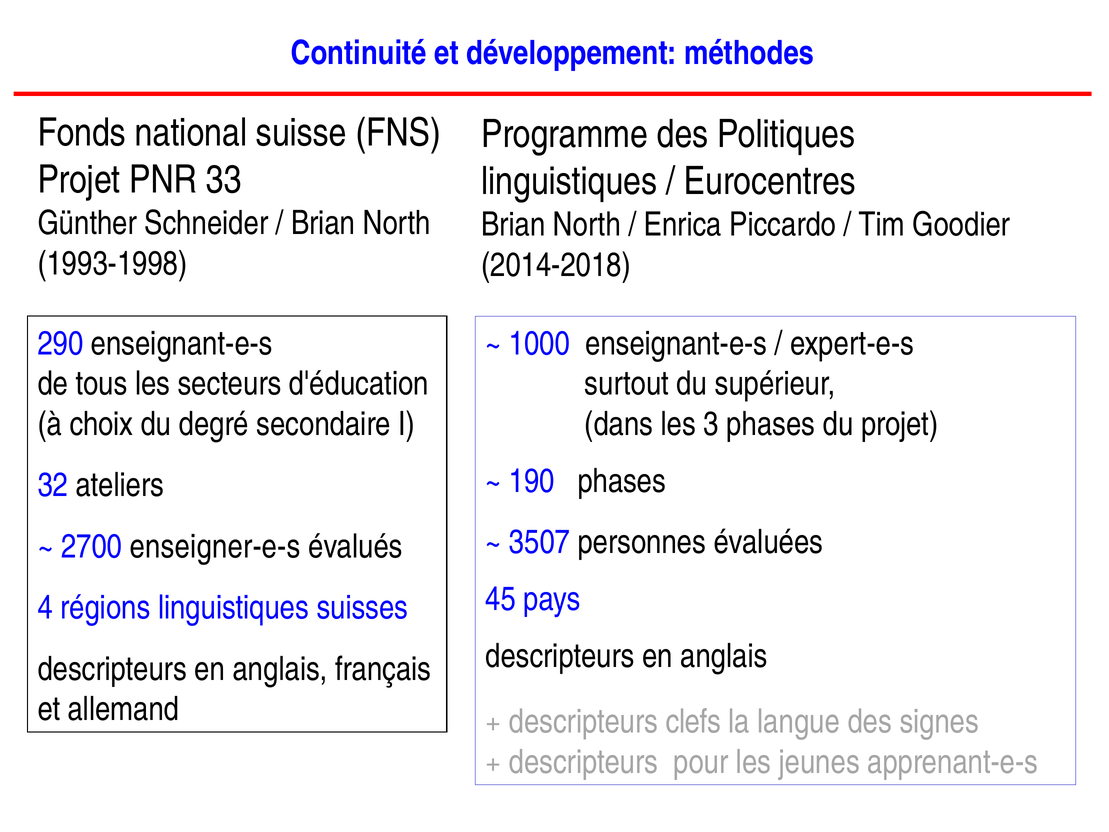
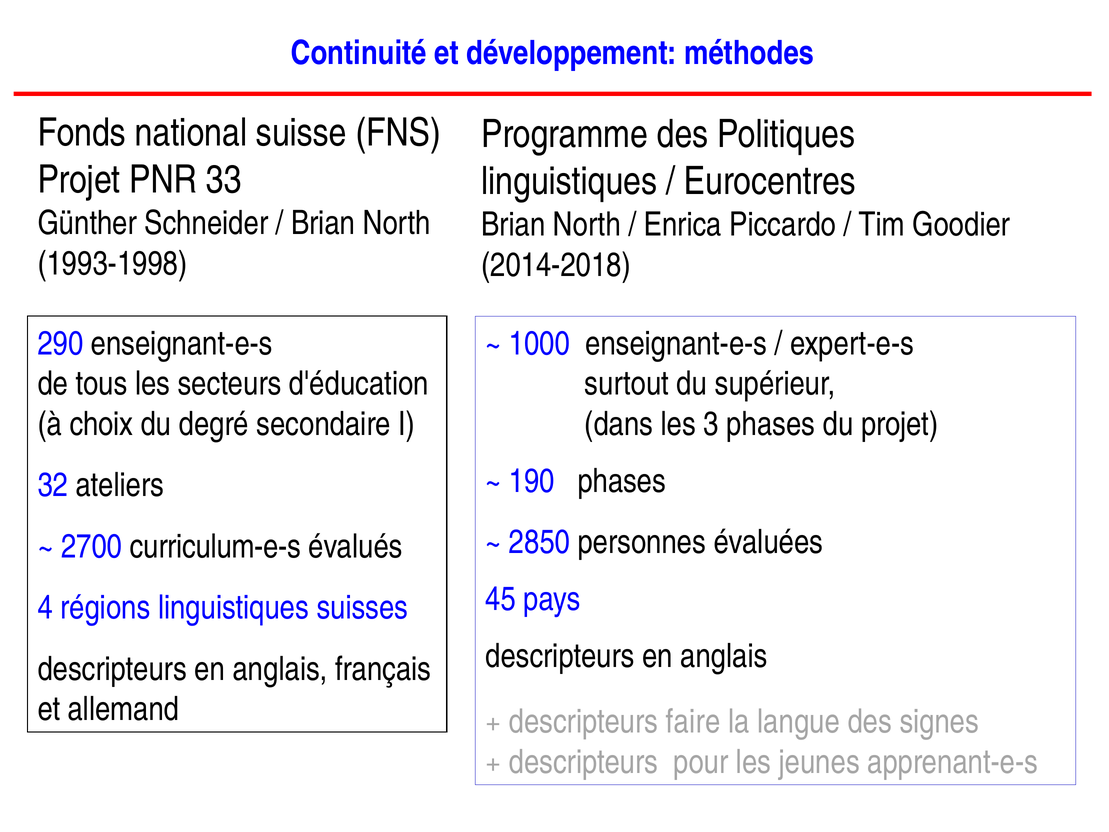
3507: 3507 -> 2850 (540, 542)
enseigner-e-s: enseigner-e-s -> curriculum-e-s (215, 546)
clefs: clefs -> faire (693, 721)
